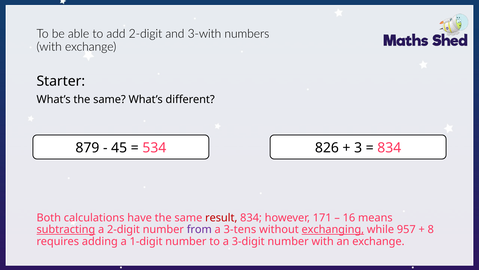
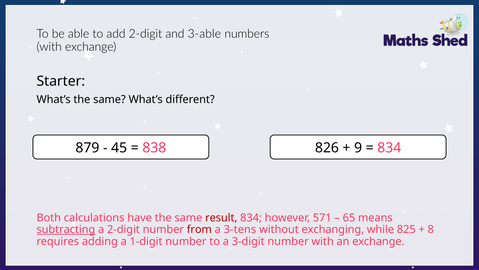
3-with: 3-with -> 3-able (204, 34)
534: 534 -> 838 (154, 148)
3: 3 -> 9 (358, 148)
171: 171 -> 571 (322, 217)
16: 16 -> 65 (349, 217)
from colour: purple -> red (199, 229)
exchanging underline: present -> none (333, 229)
957: 957 -> 825 (406, 229)
